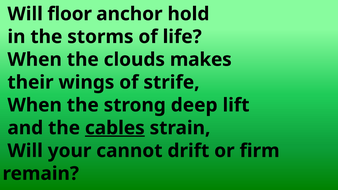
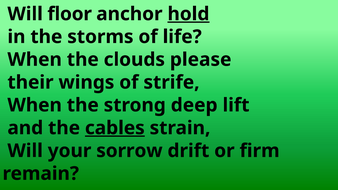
hold underline: none -> present (188, 14)
makes: makes -> please (201, 60)
cannot: cannot -> sorrow (129, 151)
